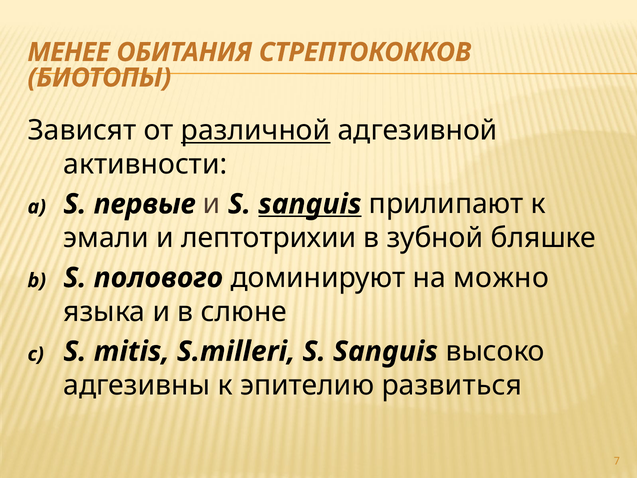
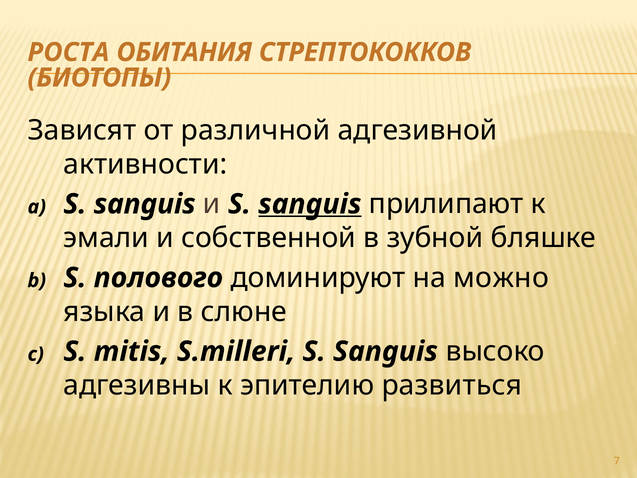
МЕНЕЕ: МЕНЕЕ -> РОСТА (68, 52)
различной underline: present -> none (256, 130)
первые: первые -> sanguis (145, 204)
лептотрихии: лептотрихии -> собственной (269, 238)
